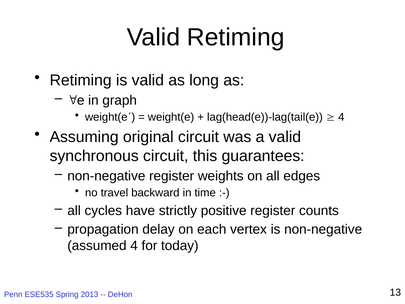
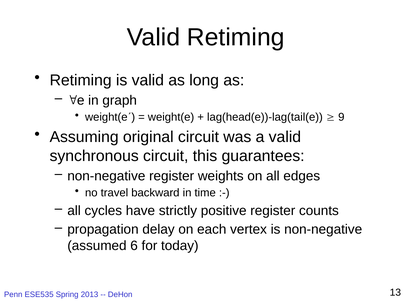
4: 4 -> 9 (341, 117)
assumed 4: 4 -> 6 (134, 246)
